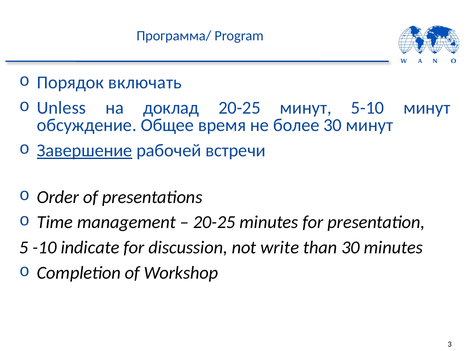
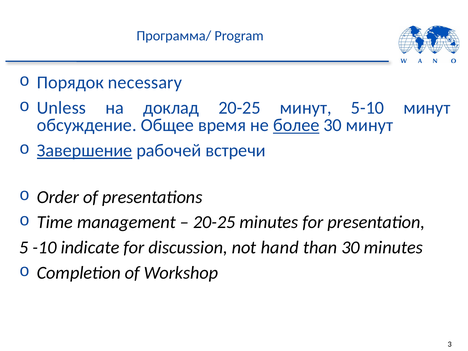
включать: включать -> necessary (145, 83)
более underline: none -> present (296, 125)
write: write -> hand (280, 248)
